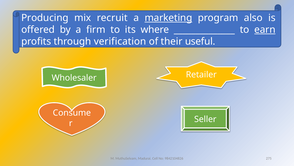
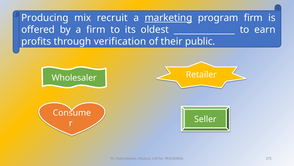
program also: also -> firm (253, 18)
where: where -> oldest (155, 29)
earn underline: present -> none (265, 29)
useful: useful -> public (200, 41)
